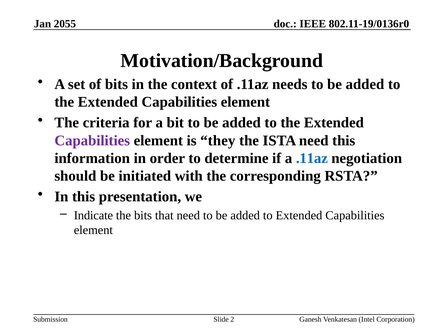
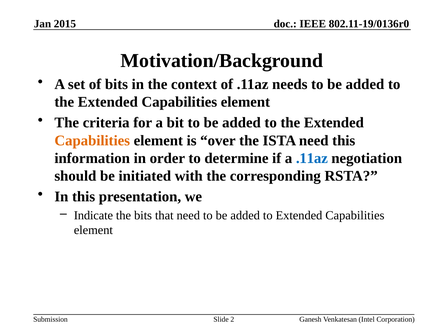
2055: 2055 -> 2015 (65, 24)
Capabilities colour: purple -> orange (92, 140)
they: they -> over (218, 140)
